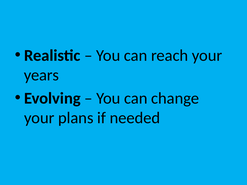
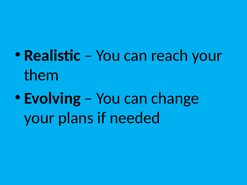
years: years -> them (41, 75)
